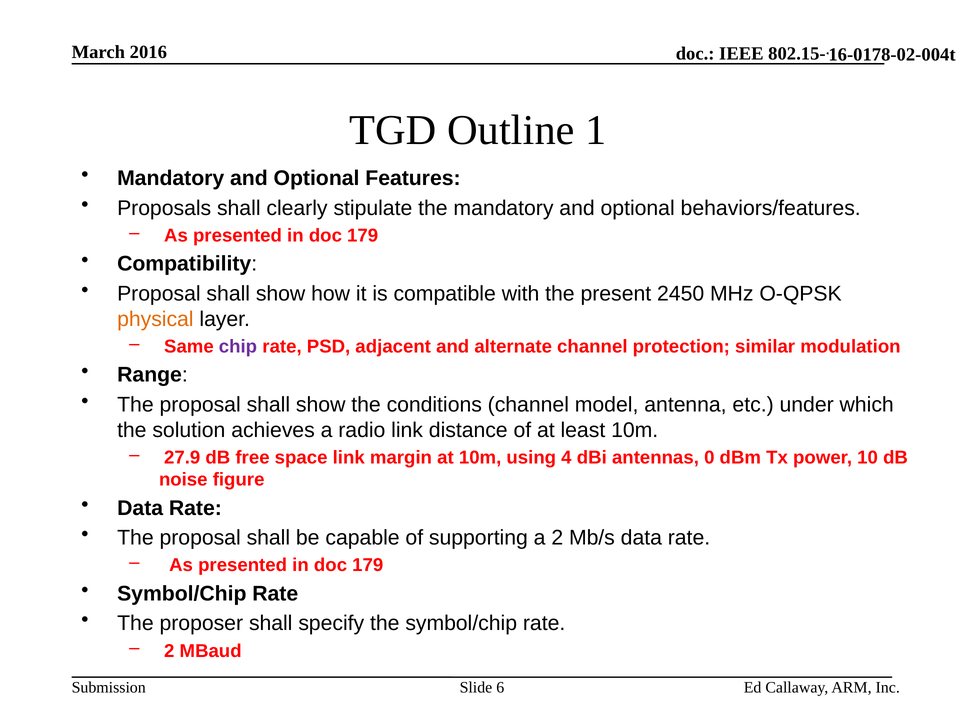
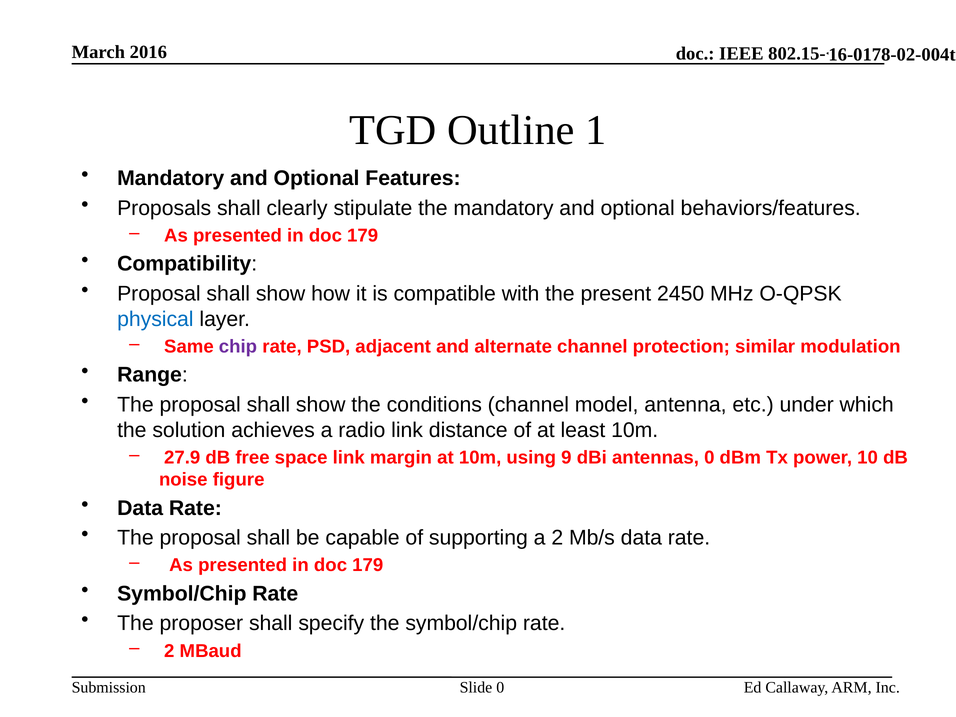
physical colour: orange -> blue (155, 319)
4: 4 -> 9 (566, 458)
Slide 6: 6 -> 0 (500, 688)
